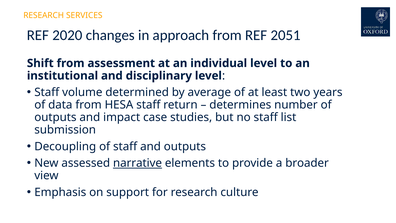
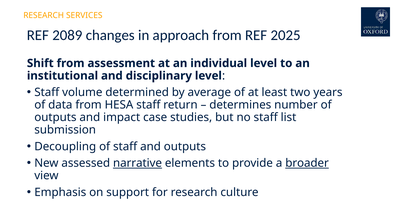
2020: 2020 -> 2089 (67, 35)
2051: 2051 -> 2025 (286, 35)
broader underline: none -> present (307, 163)
